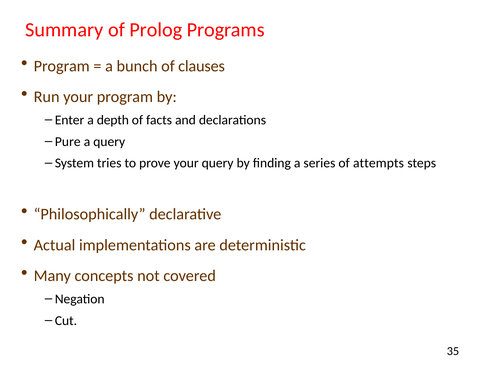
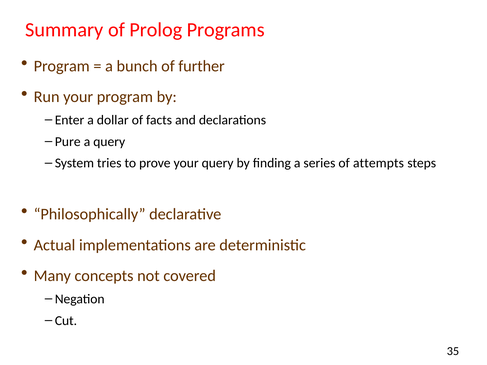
clauses: clauses -> further (202, 66)
depth: depth -> dollar (113, 120)
